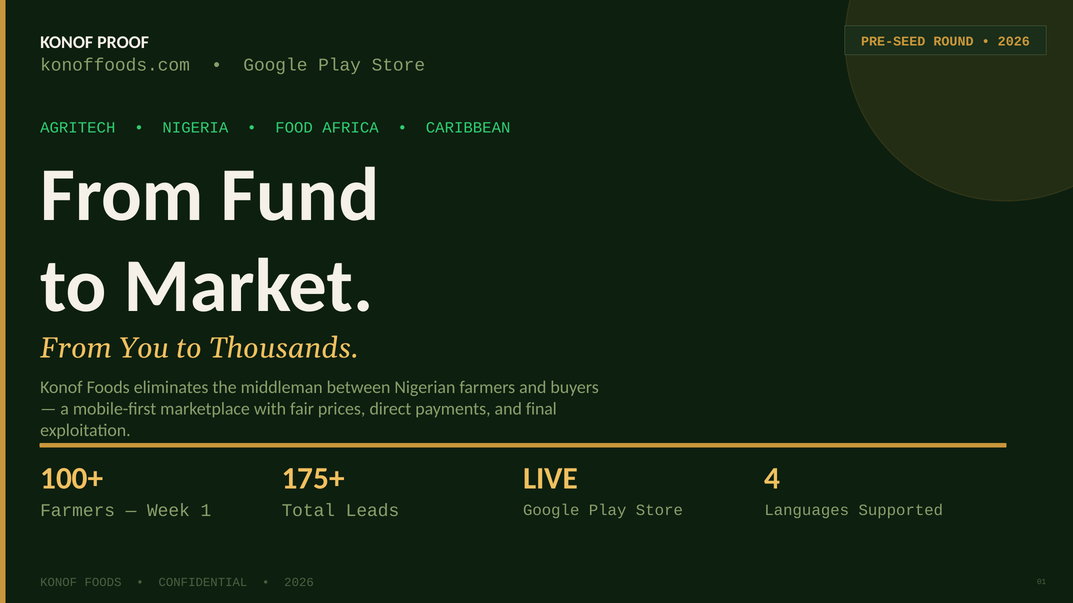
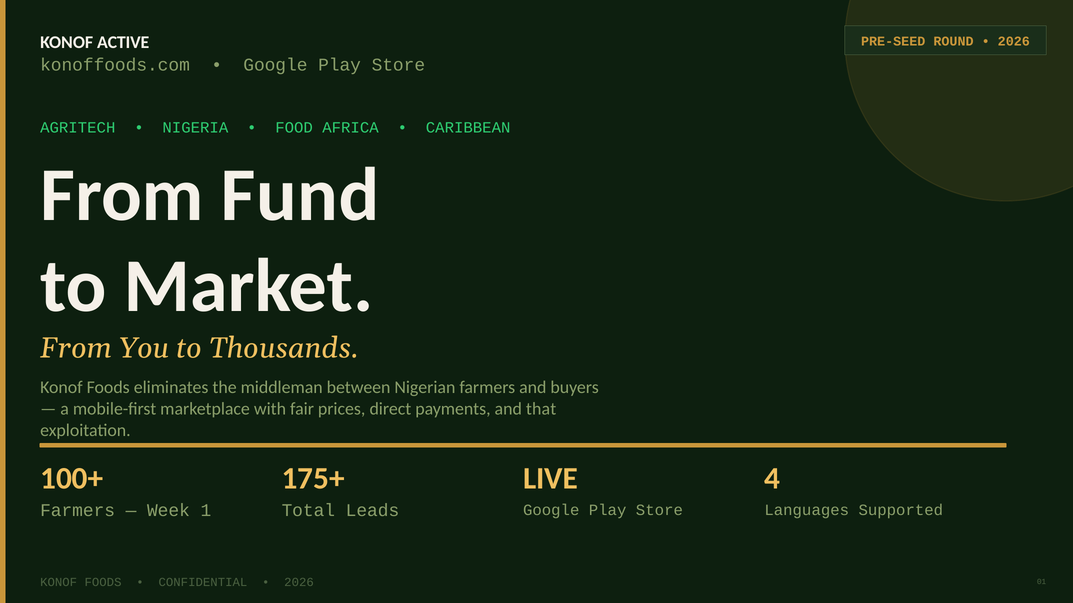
PROOF: PROOF -> ACTIVE (123, 42)
final: final -> that (541, 409)
